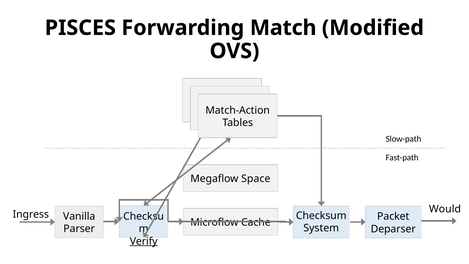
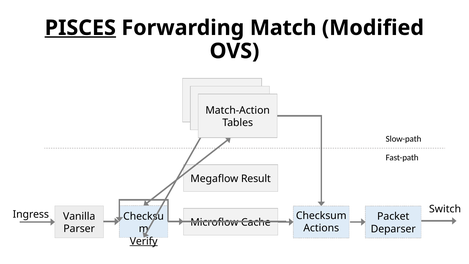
PISCES underline: none -> present (80, 28)
Space: Space -> Result (256, 179)
Would: Would -> Switch (445, 209)
System: System -> Actions (321, 228)
